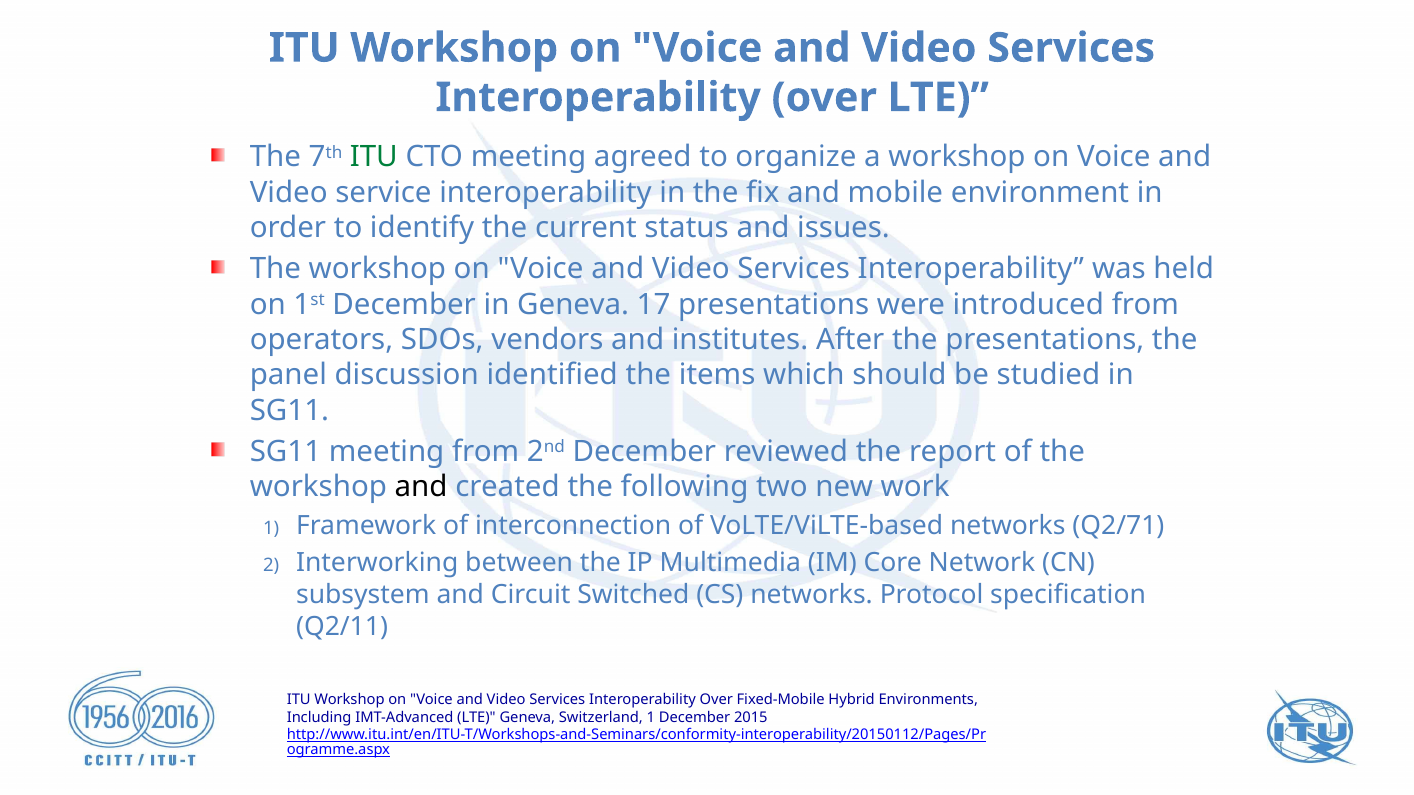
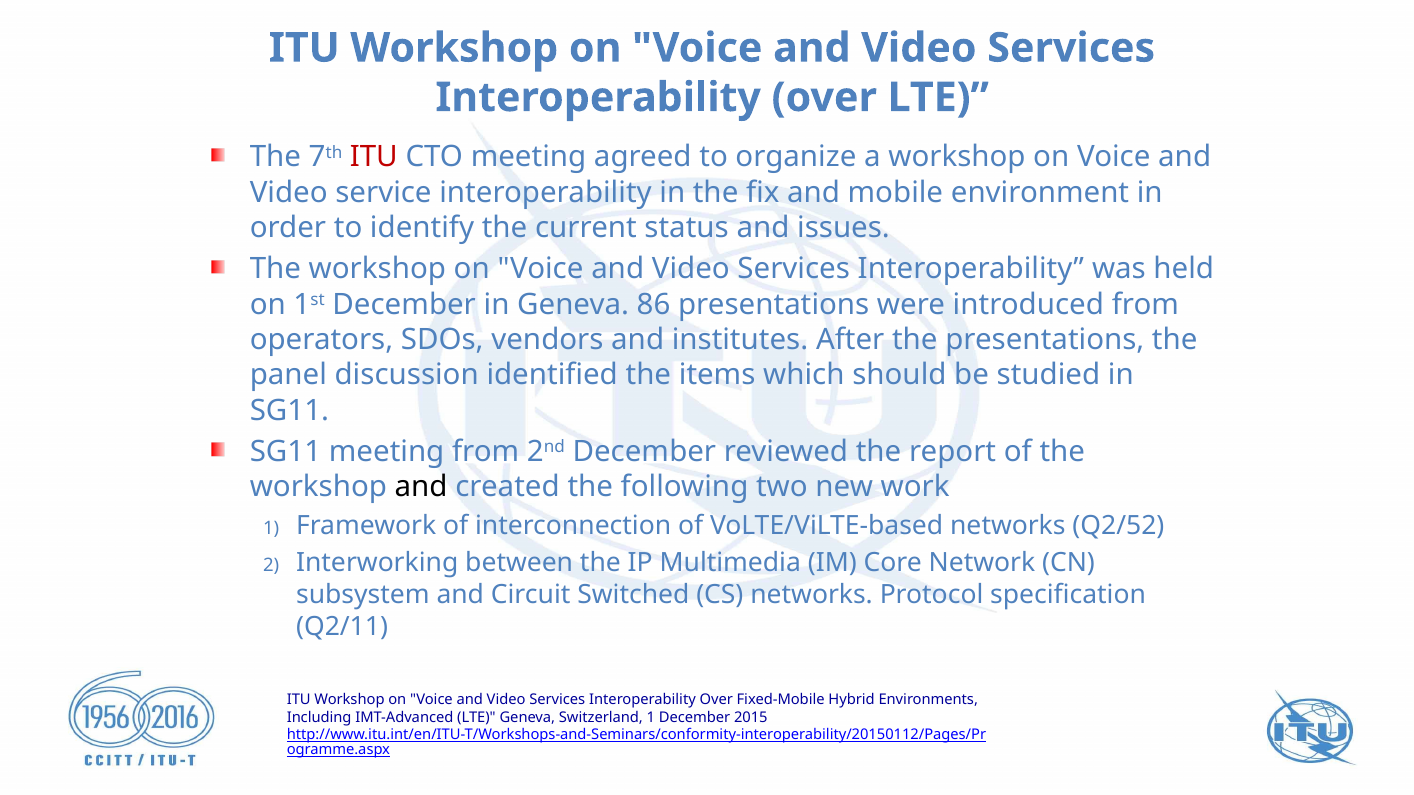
ITU colour: green -> red (374, 157)
17: 17 -> 86 (654, 305)
Q2/71: Q2/71 -> Q2/52 (1118, 526)
